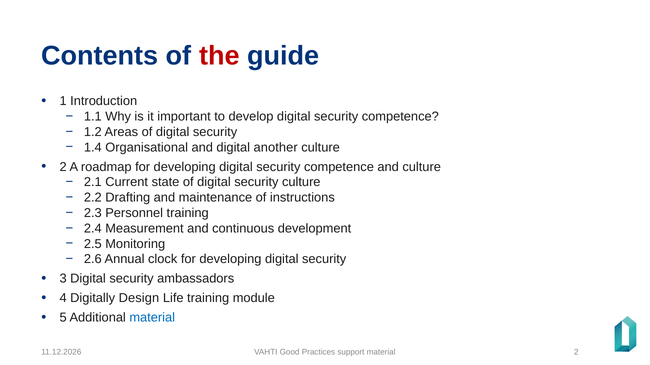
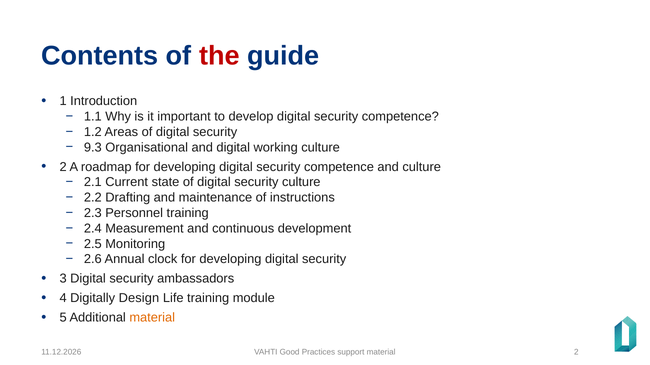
1.4: 1.4 -> 9.3 (93, 148)
another: another -> working (276, 148)
material colour: blue -> orange (152, 318)
